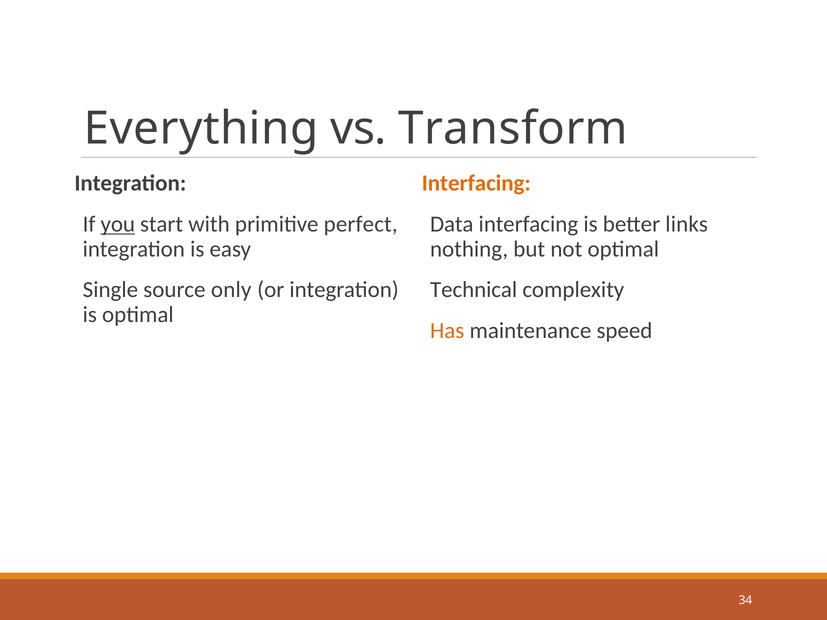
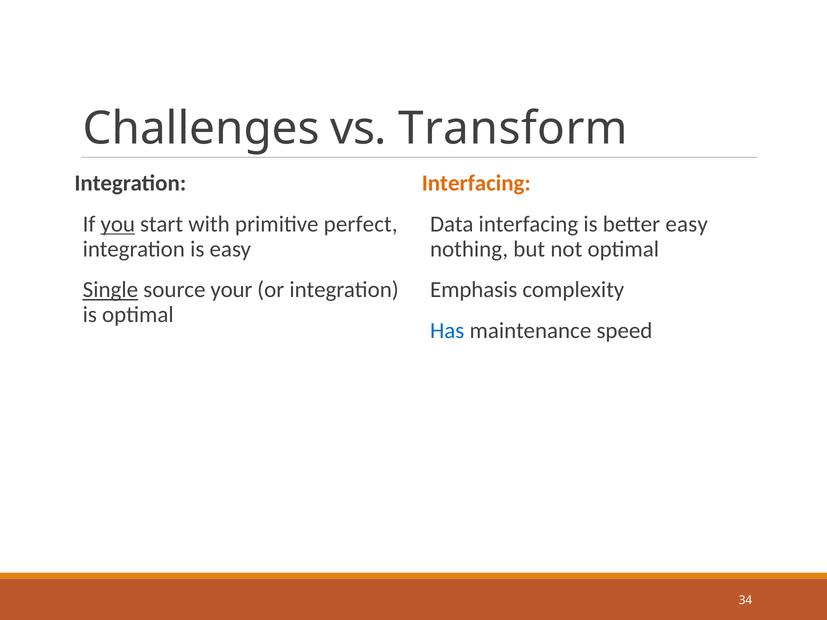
Everything: Everything -> Challenges (201, 128)
better links: links -> easy (687, 224)
Single underline: none -> present (110, 290)
only: only -> your (231, 290)
Technical: Technical -> Emphasis (474, 290)
Has colour: orange -> blue (447, 331)
